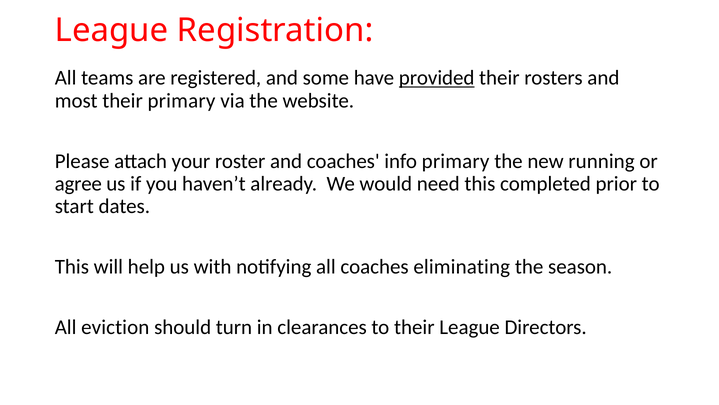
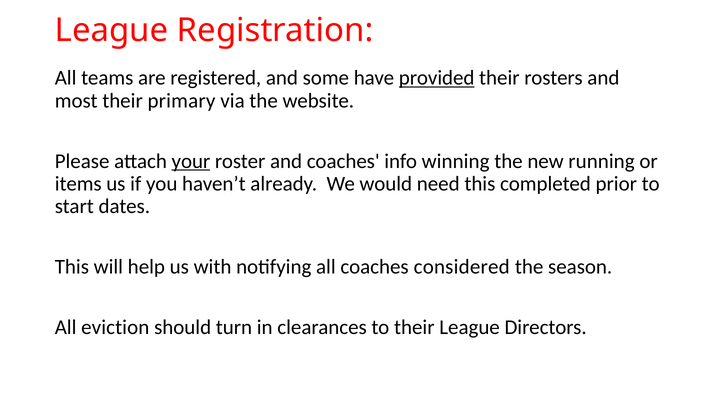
your underline: none -> present (191, 161)
info primary: primary -> winning (456, 161)
agree: agree -> items (78, 184)
eliminating: eliminating -> considered (462, 266)
